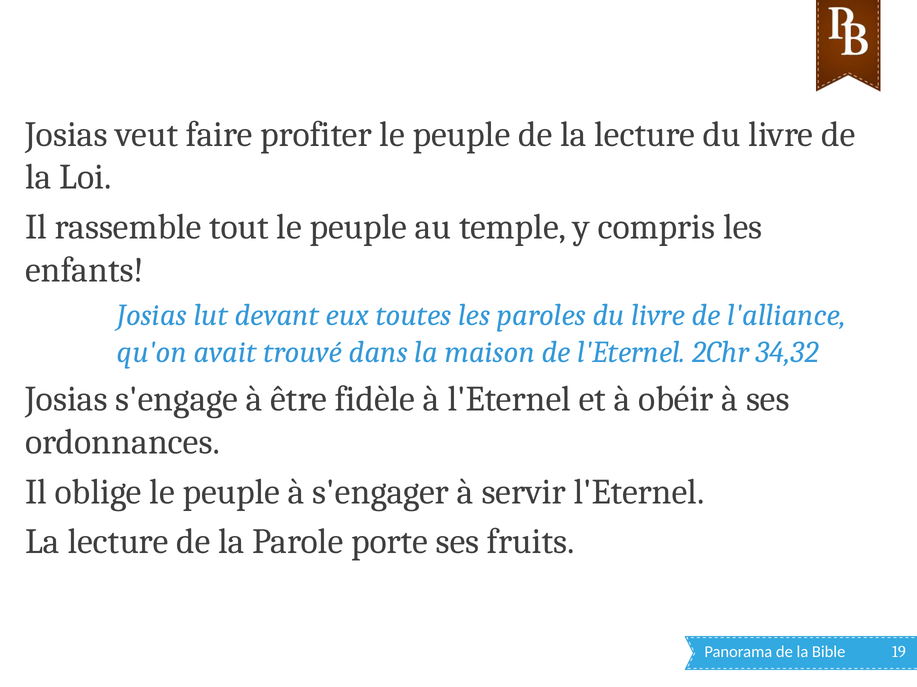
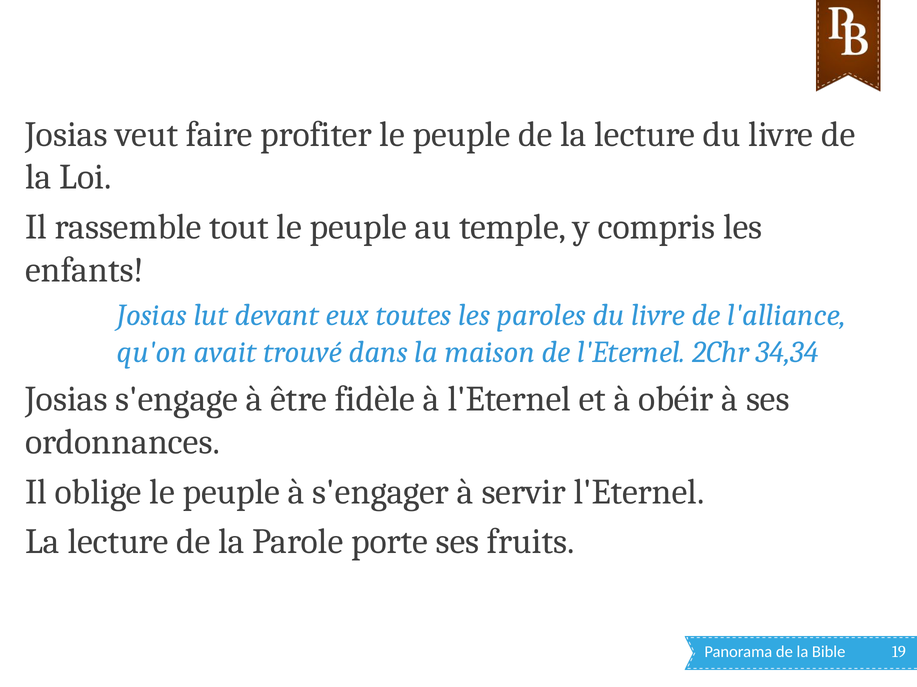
34,32: 34,32 -> 34,34 (787, 352)
